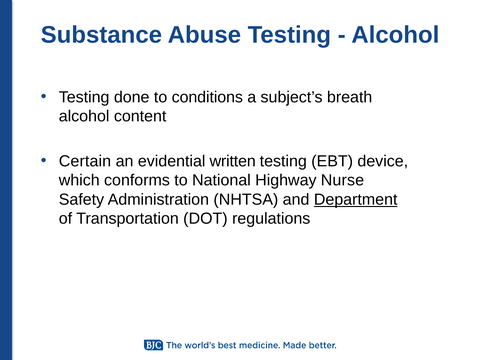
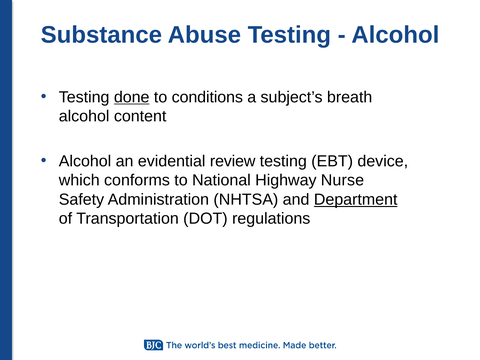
done underline: none -> present (132, 97)
Certain: Certain -> Alcohol (85, 161)
written: written -> review (233, 161)
